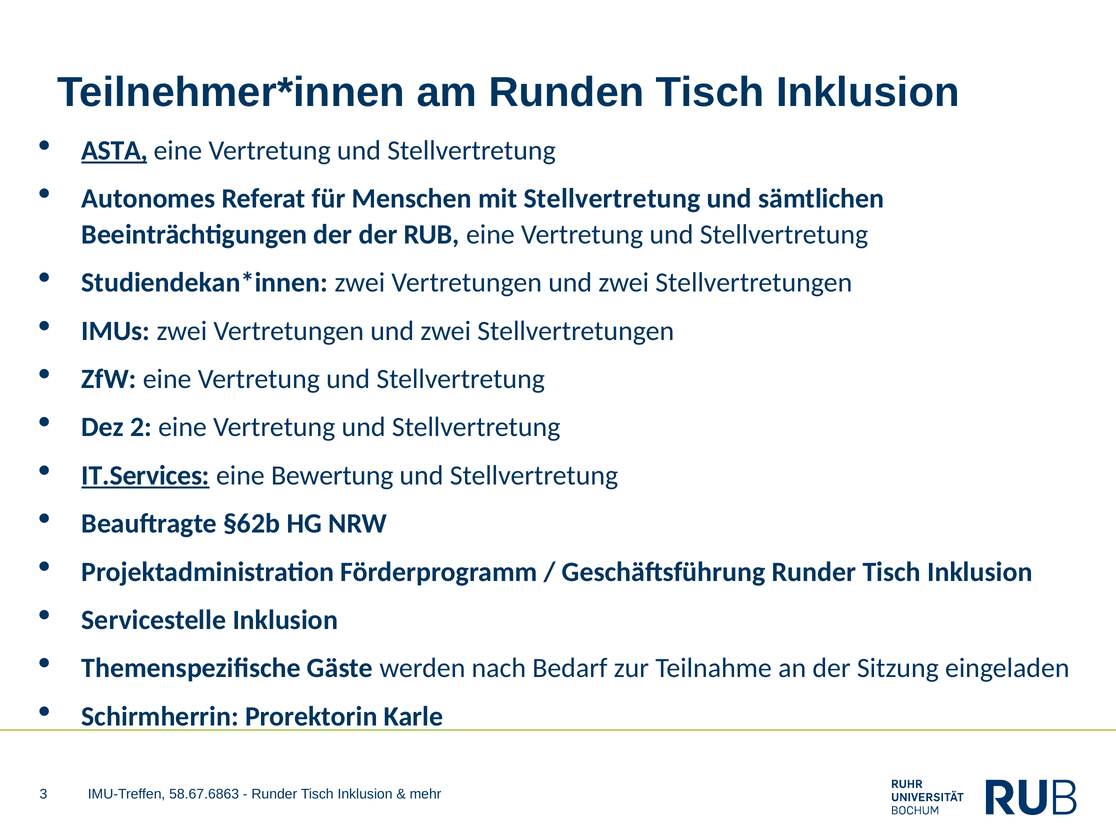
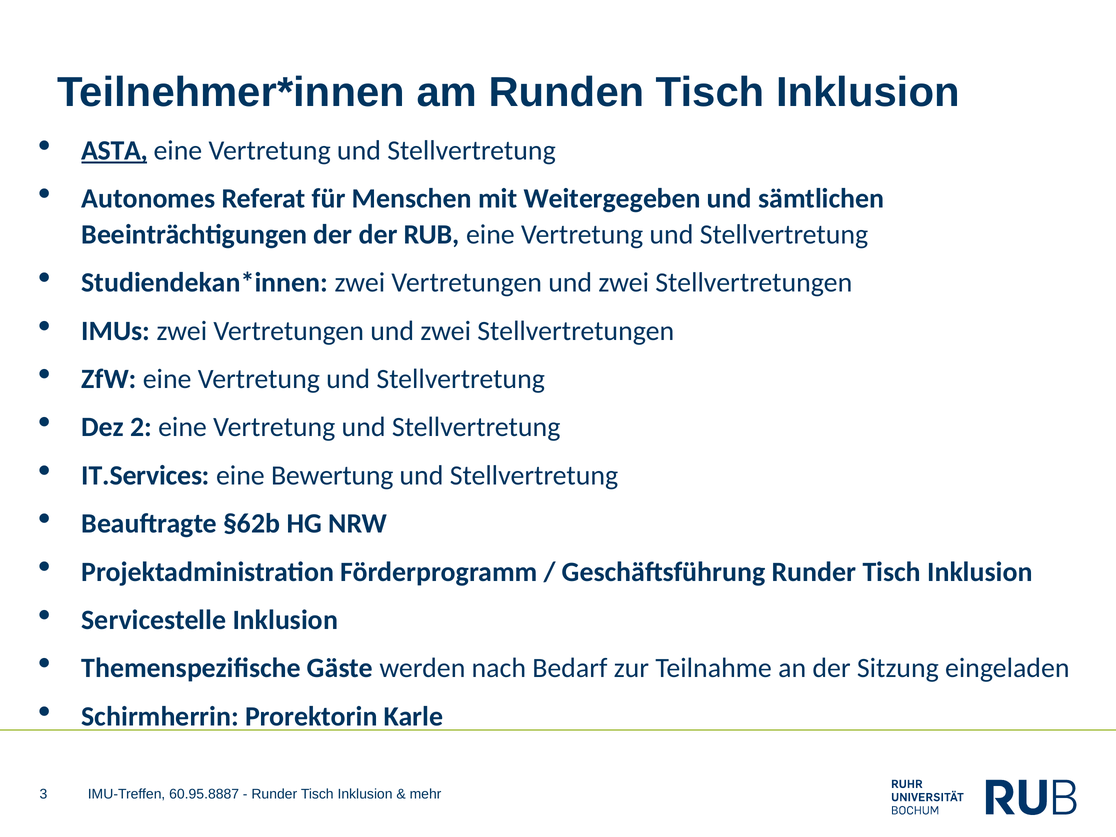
mit Stellvertretung: Stellvertretung -> Weitergegeben (612, 199)
IT.Services underline: present -> none (146, 475)
58.67.6863: 58.67.6863 -> 60.95.8887 (204, 794)
